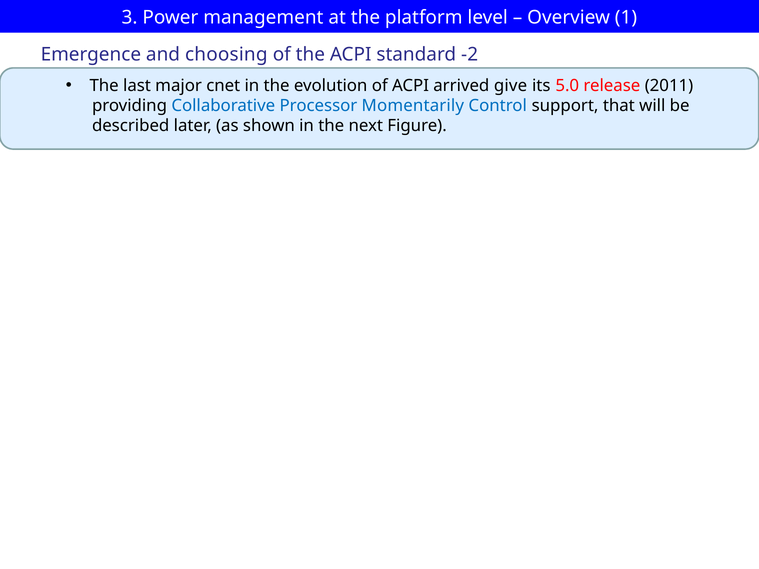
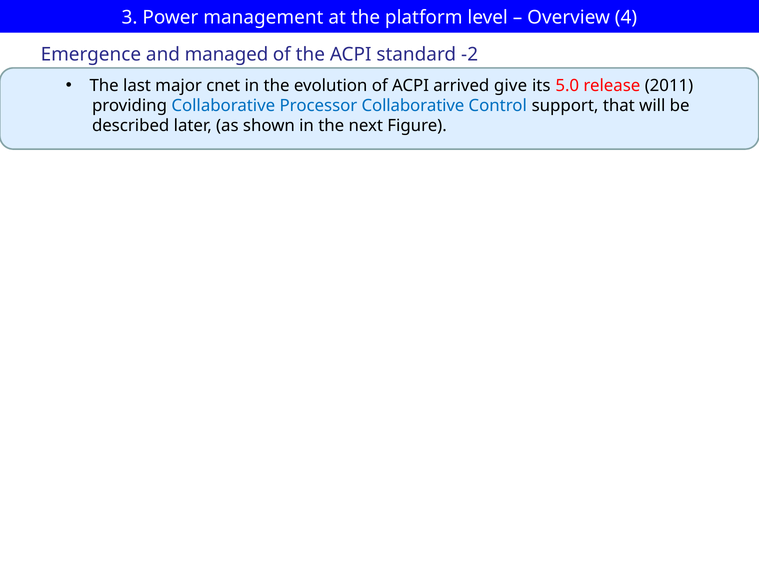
1: 1 -> 4 (626, 18)
choosing: choosing -> managed (226, 54)
Processor Momentarily: Momentarily -> Collaborative (413, 106)
